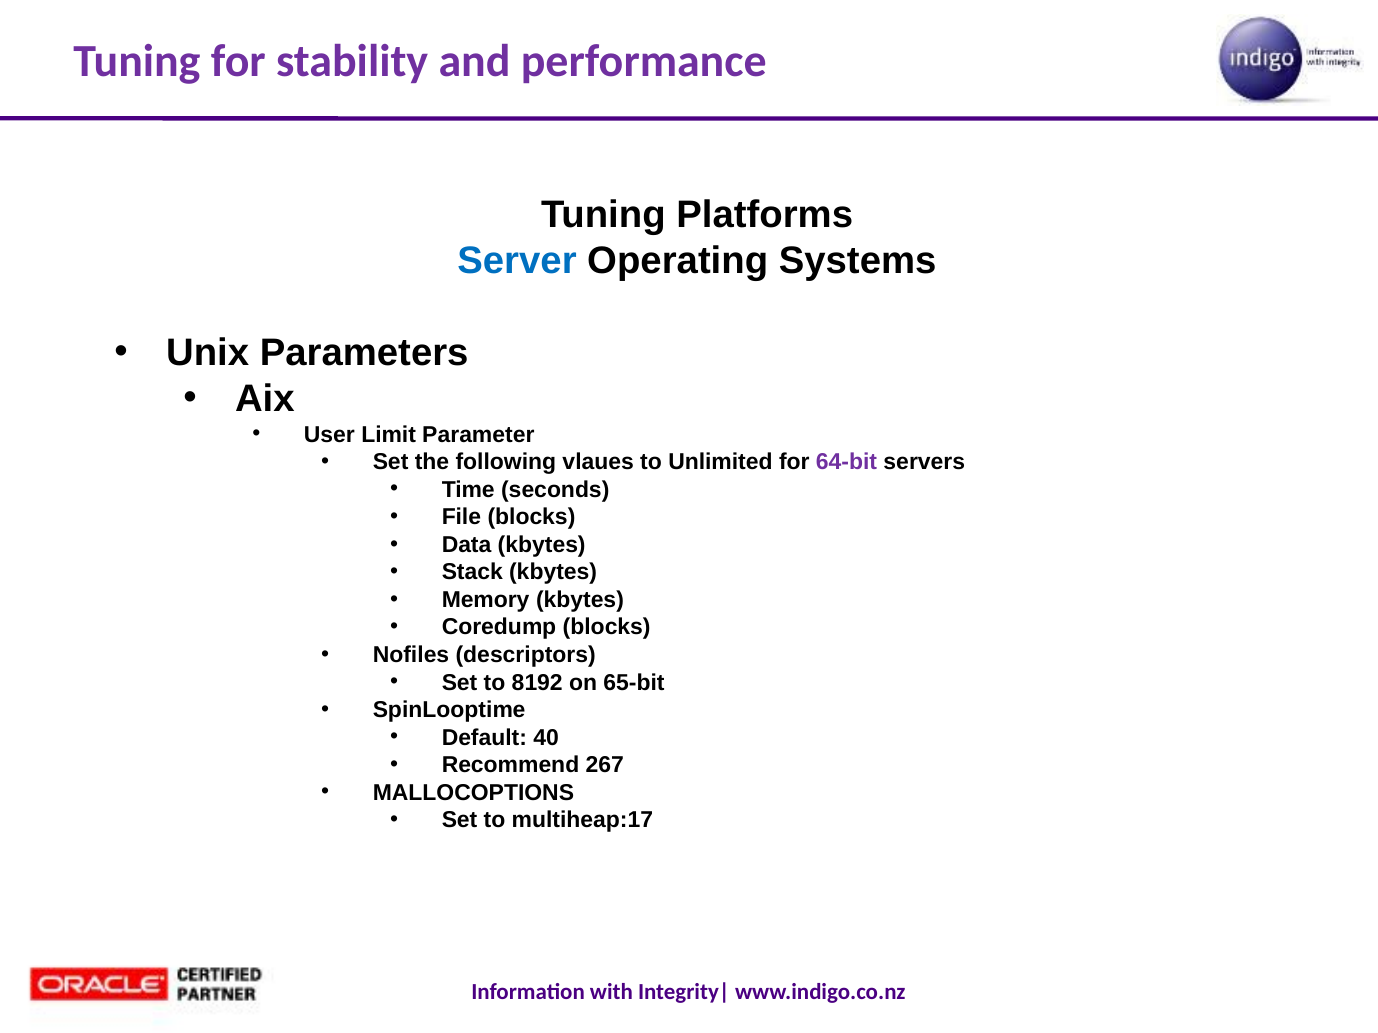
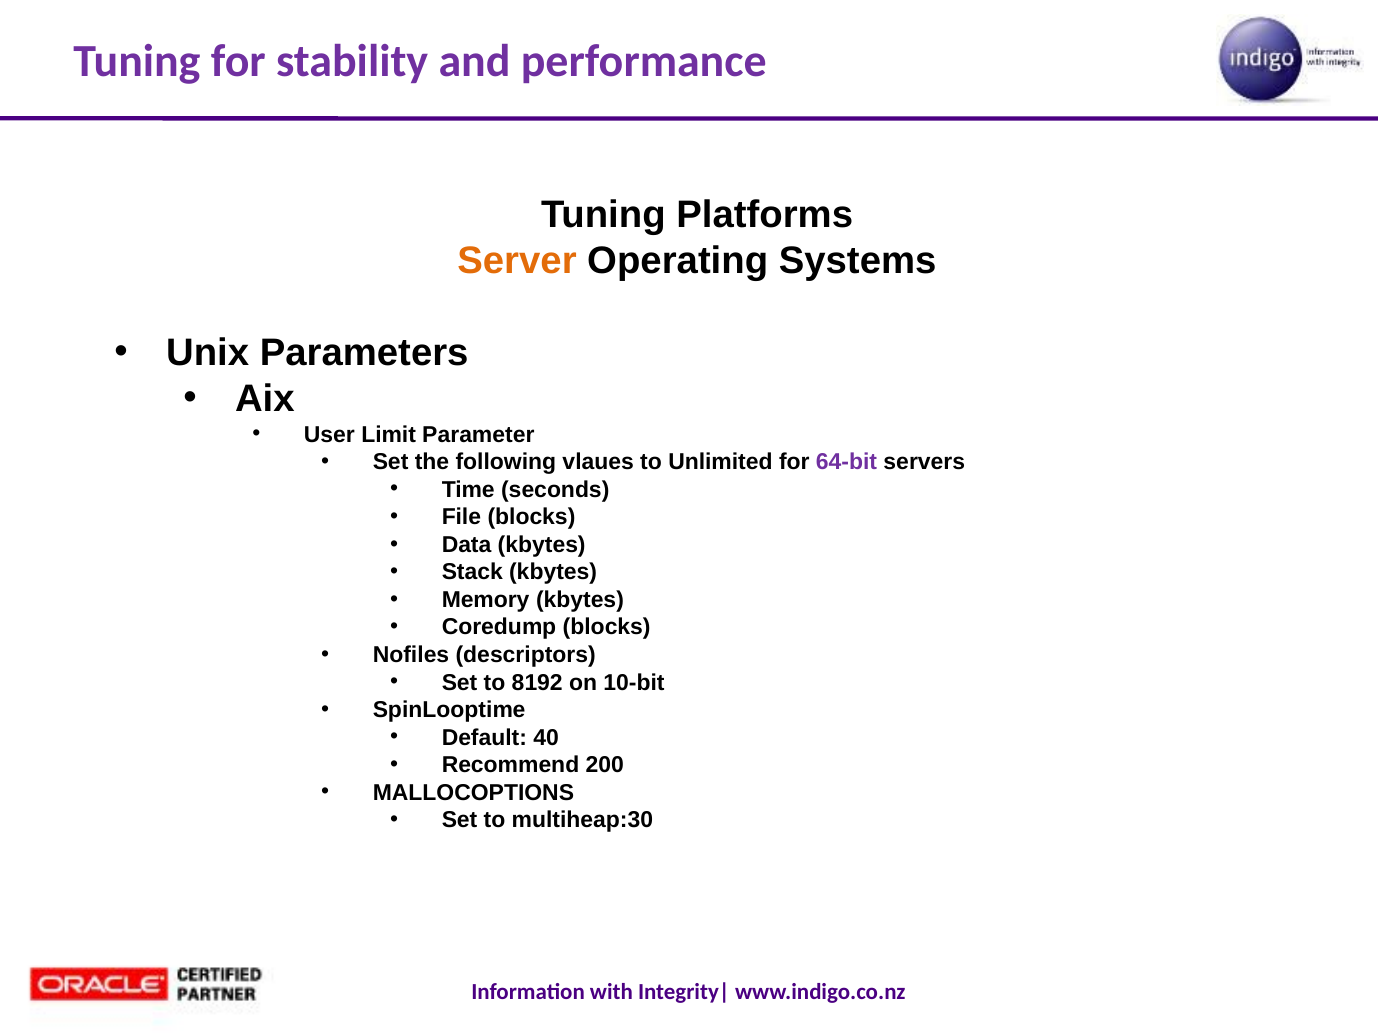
Server colour: blue -> orange (517, 261)
65-bit: 65-bit -> 10-bit (634, 683)
267: 267 -> 200 (605, 765)
multiheap:17: multiheap:17 -> multiheap:30 (582, 821)
